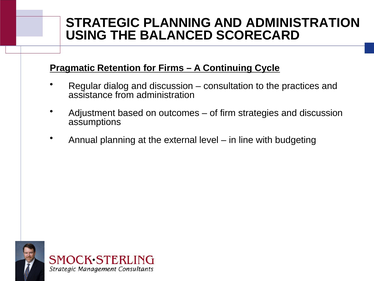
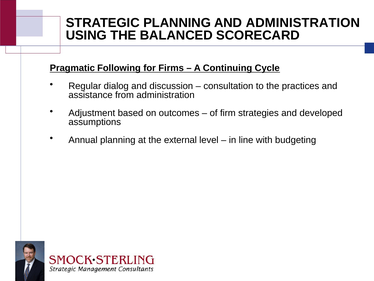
Retention: Retention -> Following (119, 68)
strategies and discussion: discussion -> developed (321, 113)
